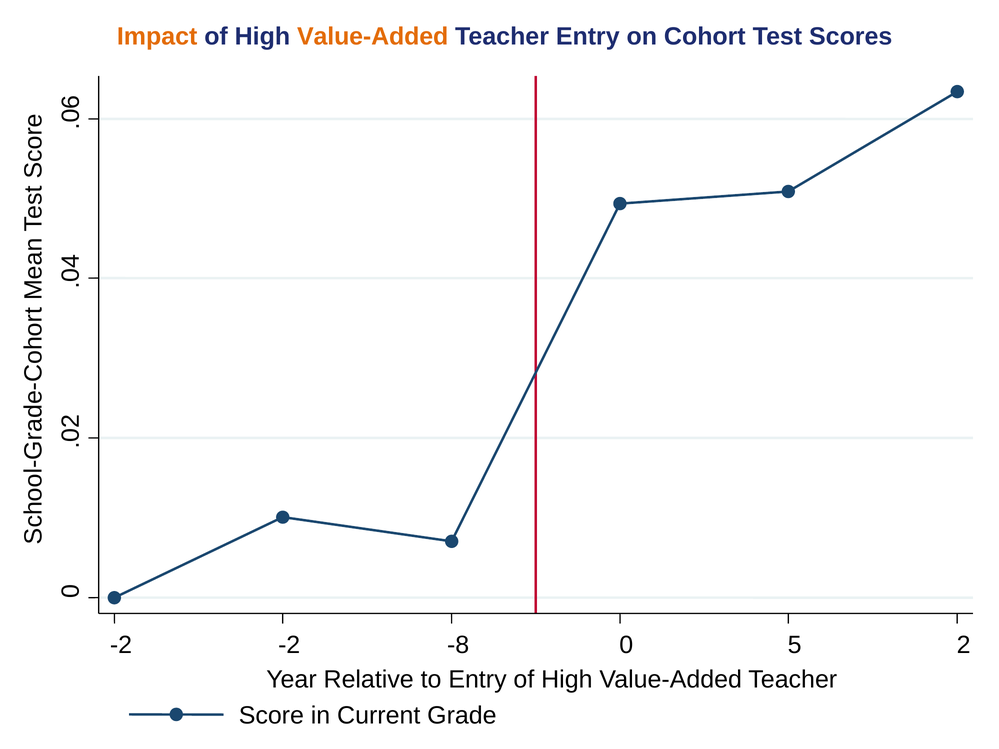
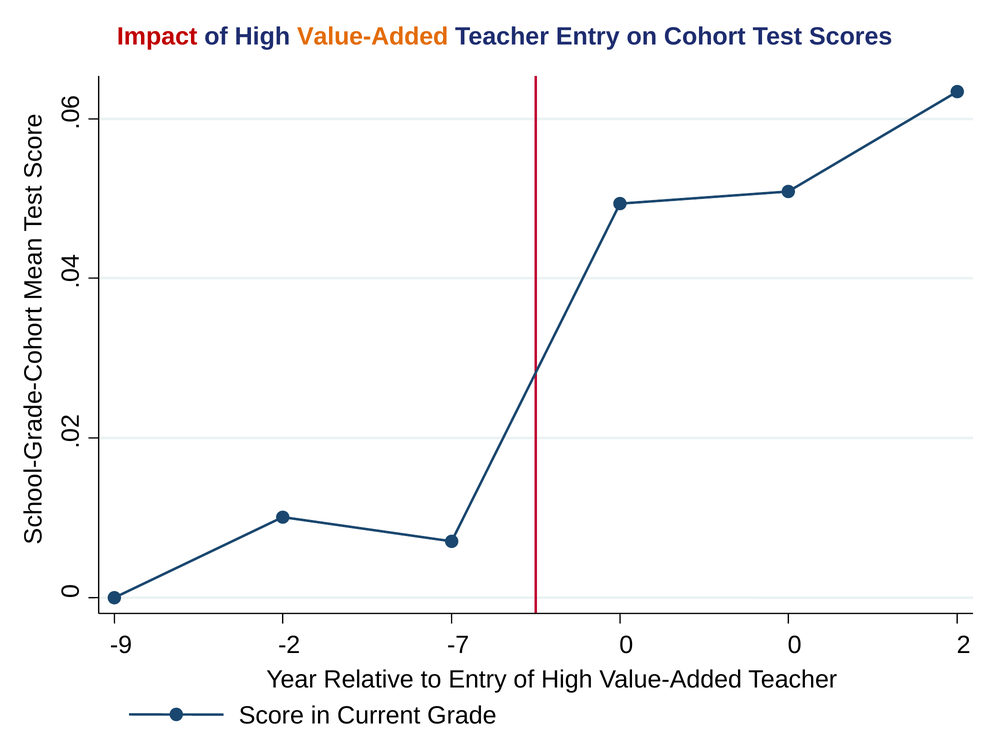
Impact colour: orange -> red (157, 37)
-2: -2 -> -9 (121, 645)
-8: -8 -> -7 (458, 645)
0 5: 5 -> 0 (795, 645)
